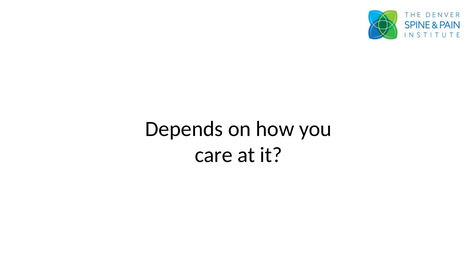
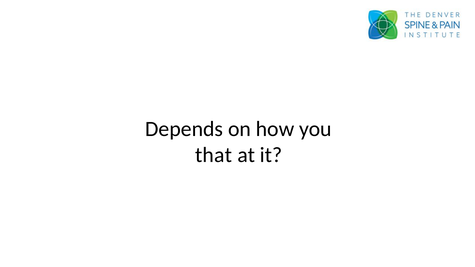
care: care -> that (214, 155)
